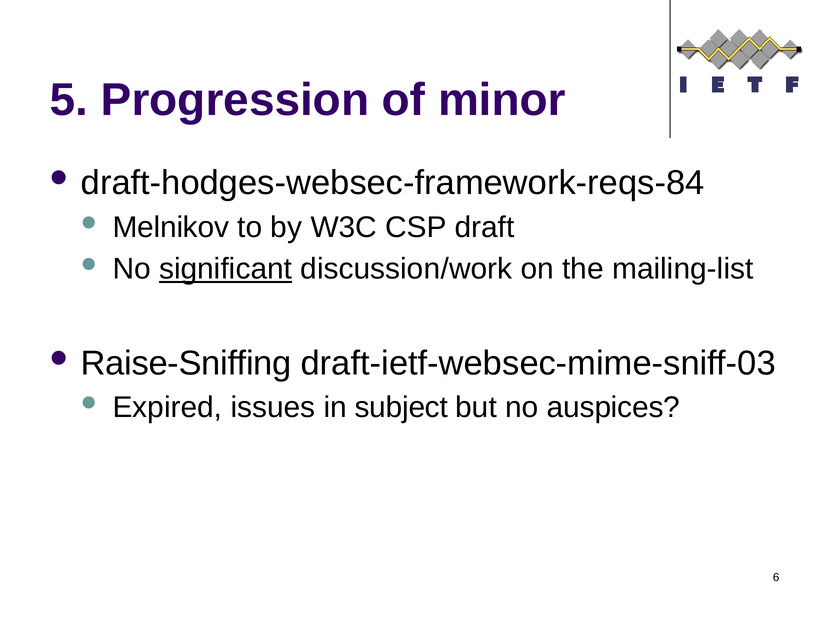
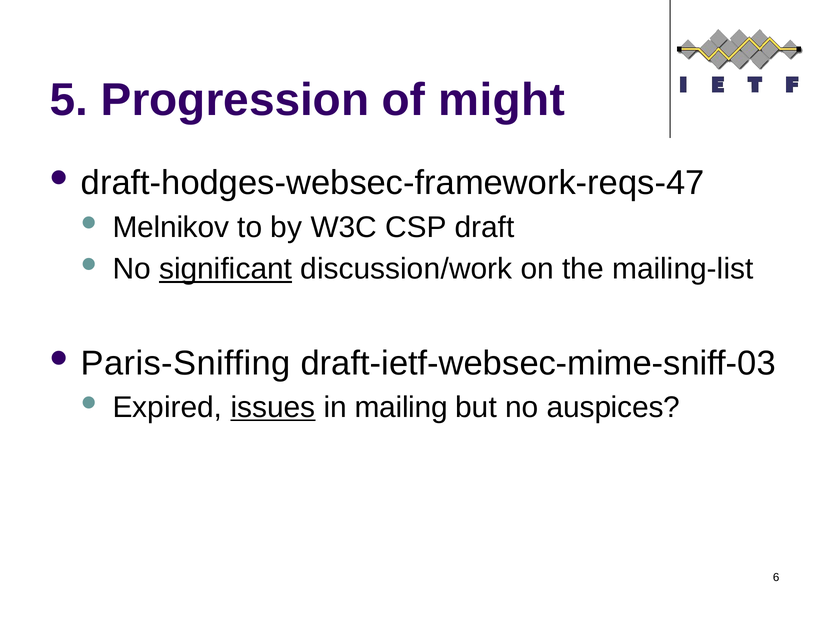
minor: minor -> might (502, 100)
draft-hodges-websec-framework-reqs-84: draft-hodges-websec-framework-reqs-84 -> draft-hodges-websec-framework-reqs-47 (393, 183)
Raise-Sniffing: Raise-Sniffing -> Paris-Sniffing (186, 364)
issues underline: none -> present (273, 408)
subject: subject -> mailing (401, 408)
